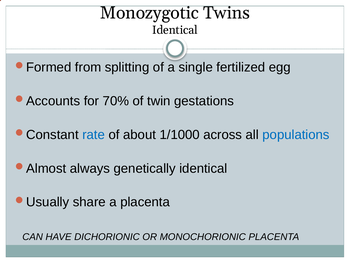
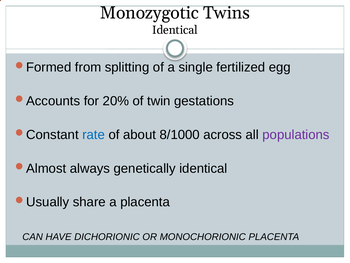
70%: 70% -> 20% (116, 101)
1/1000: 1/1000 -> 8/1000 (180, 134)
populations colour: blue -> purple (296, 134)
